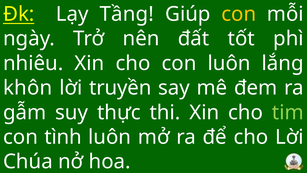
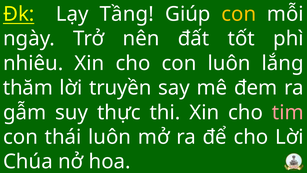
khôn: khôn -> thăm (28, 88)
tim colour: light green -> pink (288, 112)
tình: tình -> thái (63, 137)
